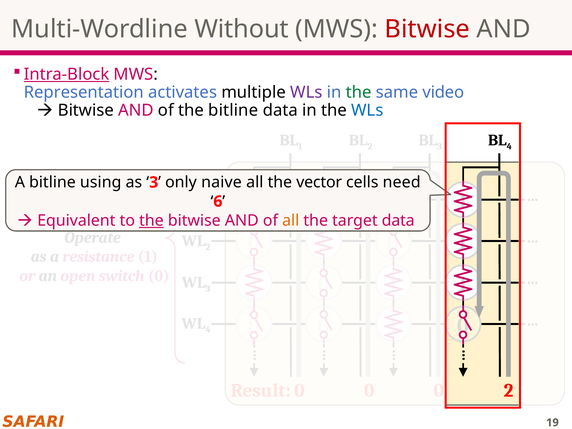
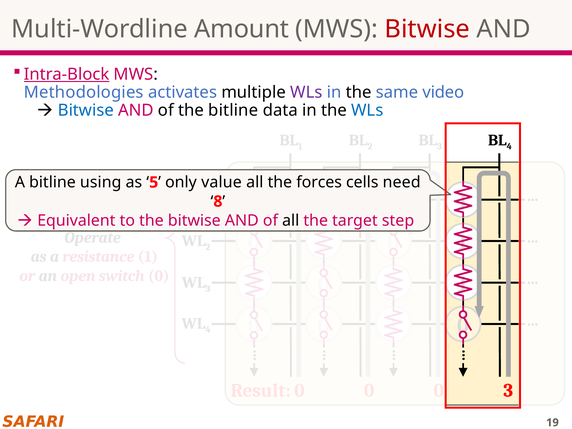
Without: Without -> Amount (242, 29)
Representation: Representation -> Methodologies (84, 92)
the colour: green -> black (359, 92)
Bitwise colour: black -> blue (86, 110)
3: 3 -> 5 (154, 182)
naive: naive -> value (221, 182)
vector: vector -> forces (319, 182)
6: 6 -> 8 (218, 201)
the underline: present -> none (151, 221)
all colour: orange -> black (291, 221)
target data: data -> step (398, 221)
2: 2 -> 3 (509, 391)
